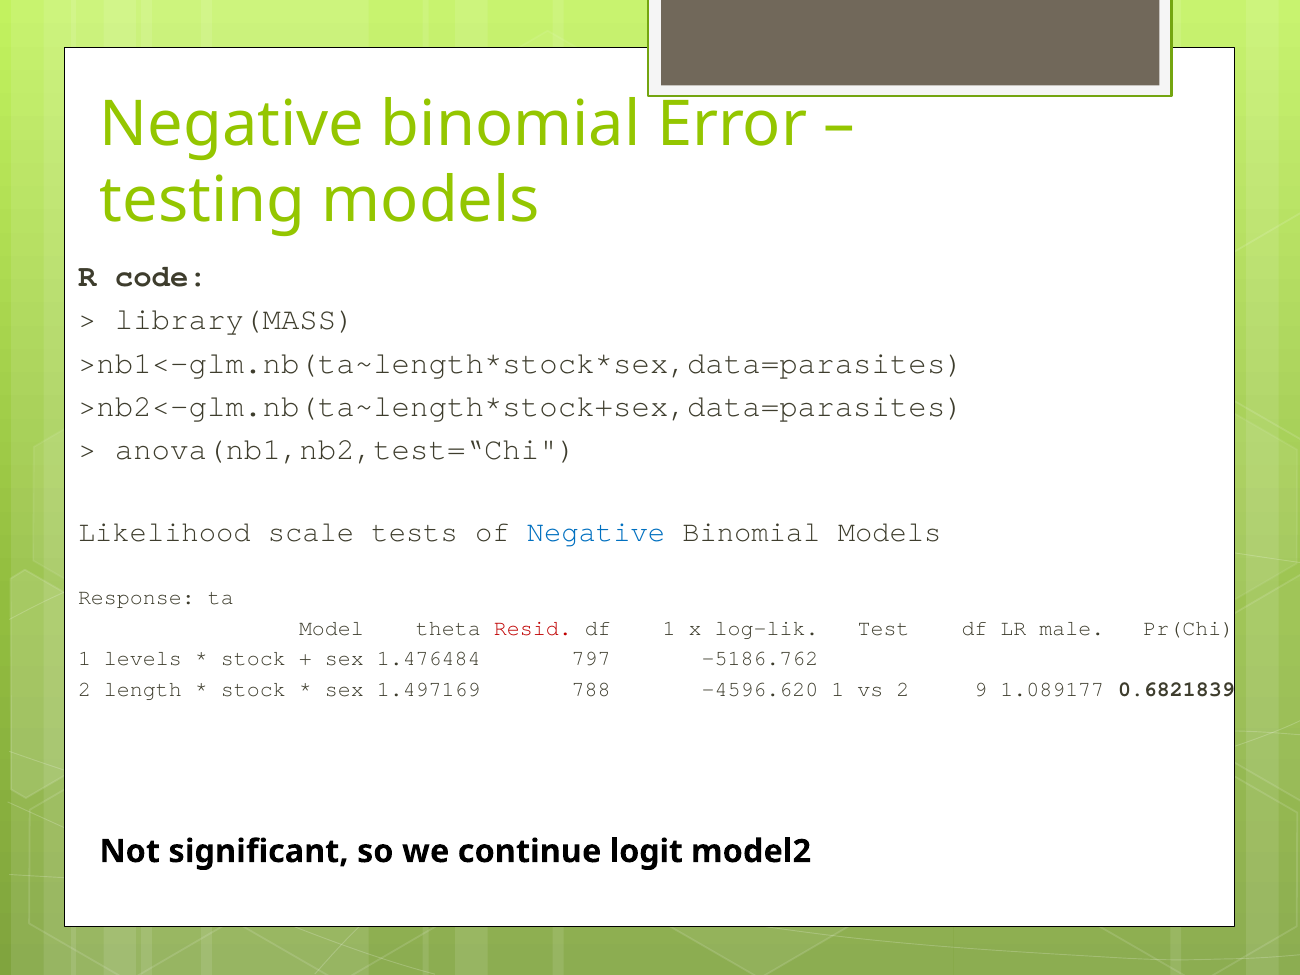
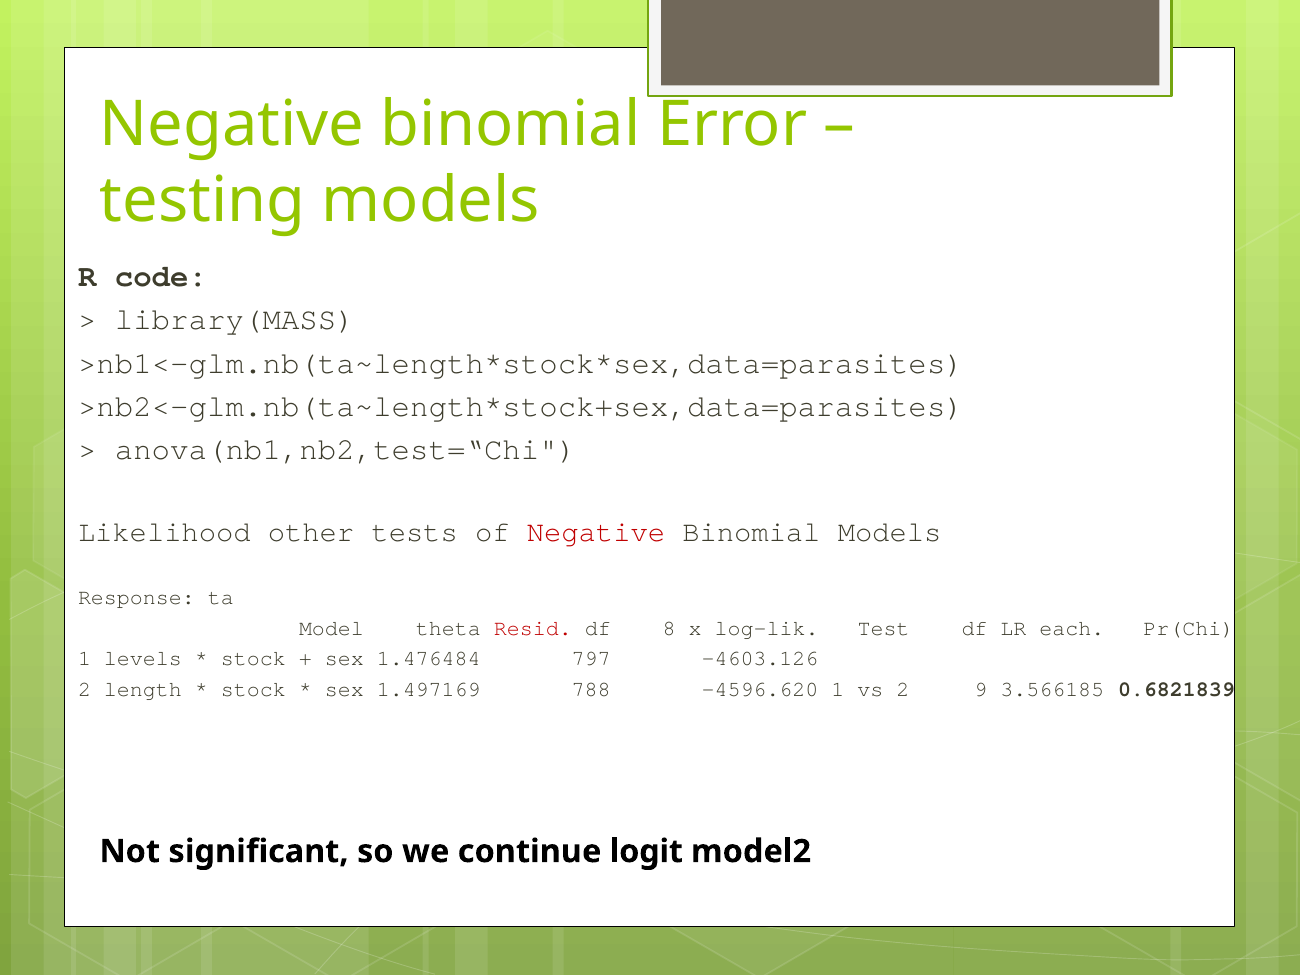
scale: scale -> other (311, 532)
Negative colour: blue -> red (596, 532)
df 1: 1 -> 8 (669, 628)
male: male -> each (1072, 628)
-5186.762: -5186.762 -> -4603.126 (760, 659)
1.089177: 1.089177 -> 3.566185 (1052, 690)
